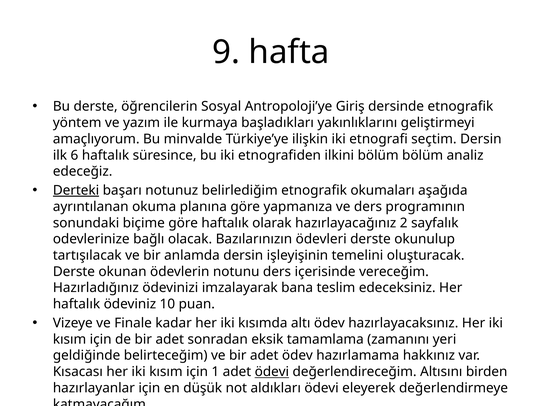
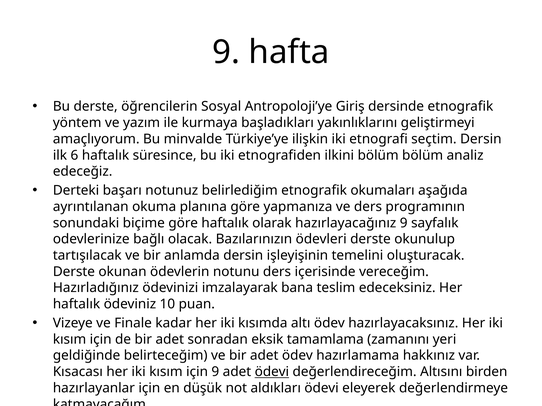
Derteki underline: present -> none (76, 191)
hazırlayacağınız 2: 2 -> 9 (404, 223)
için 1: 1 -> 9 (215, 372)
